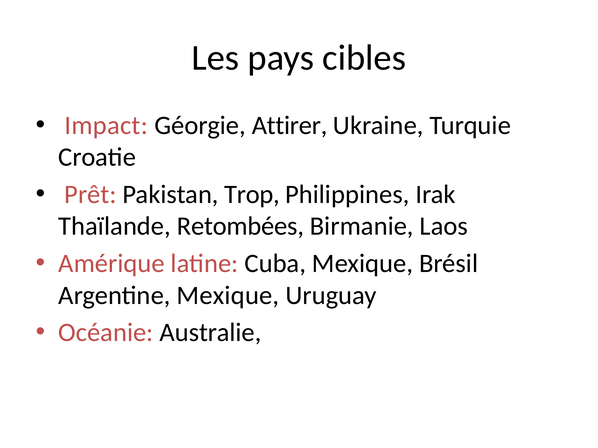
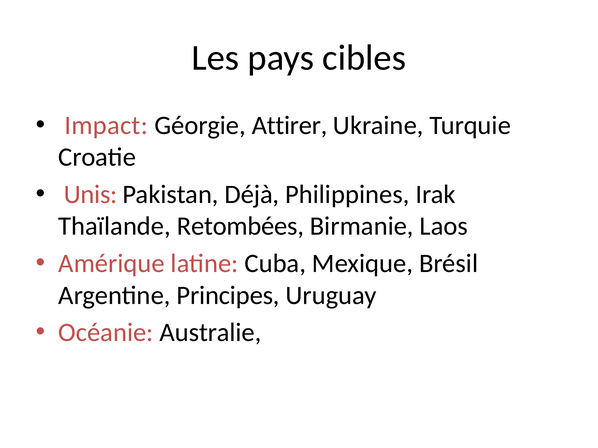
Prêt: Prêt -> Unis (91, 195)
Trop: Trop -> Déjà (252, 195)
Argentine Mexique: Mexique -> Principes (228, 296)
